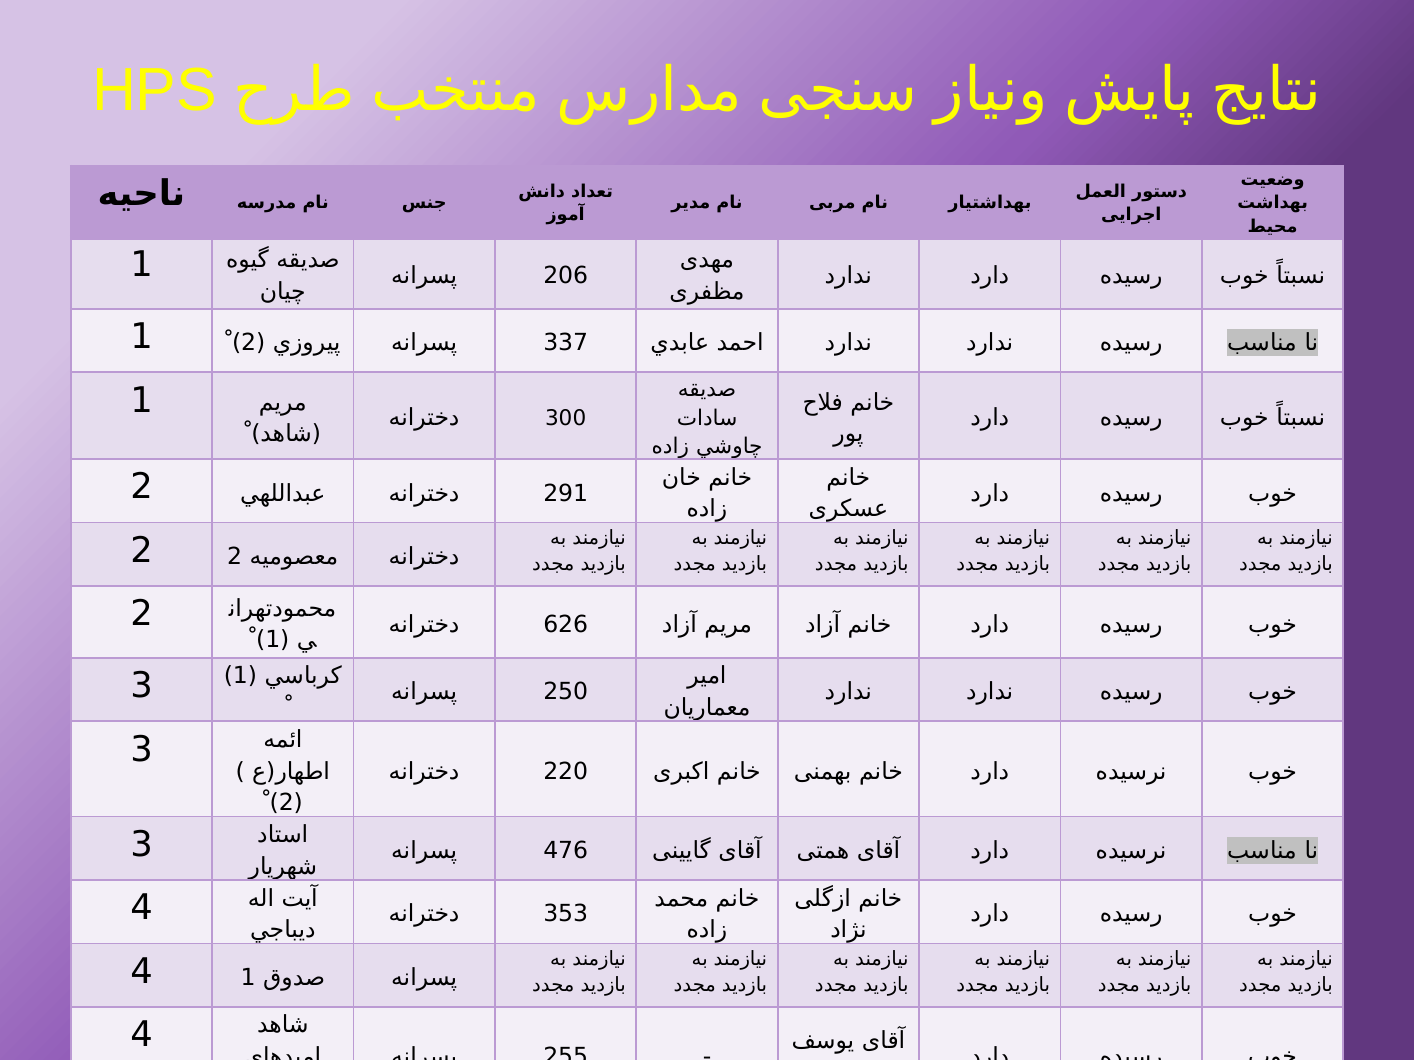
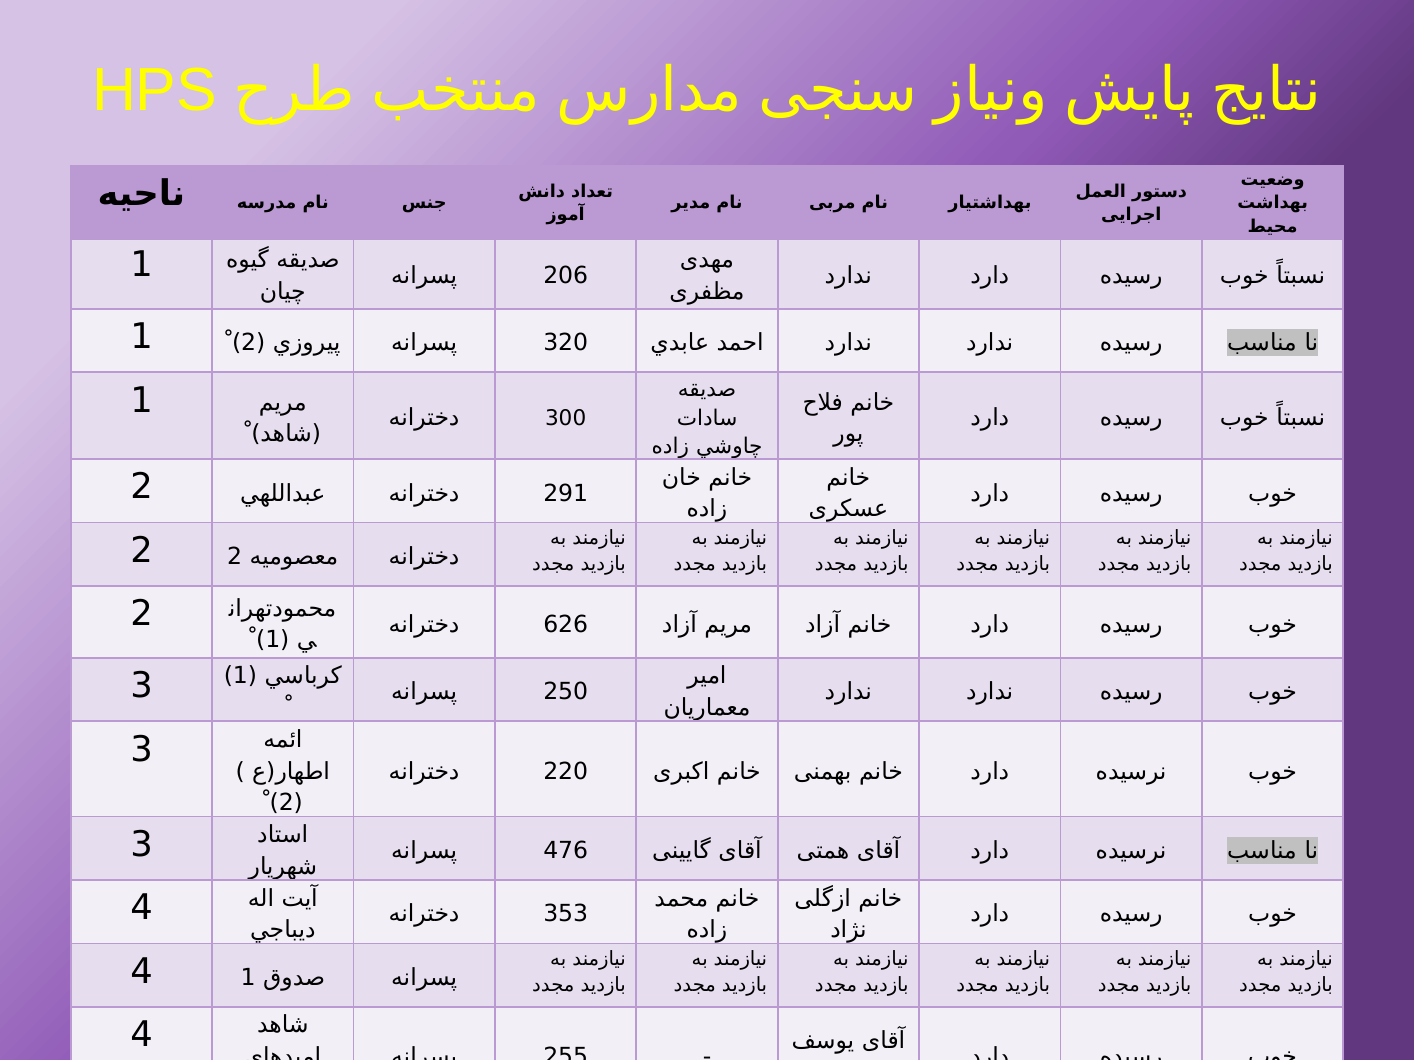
337: 337 -> 320 (566, 343)
